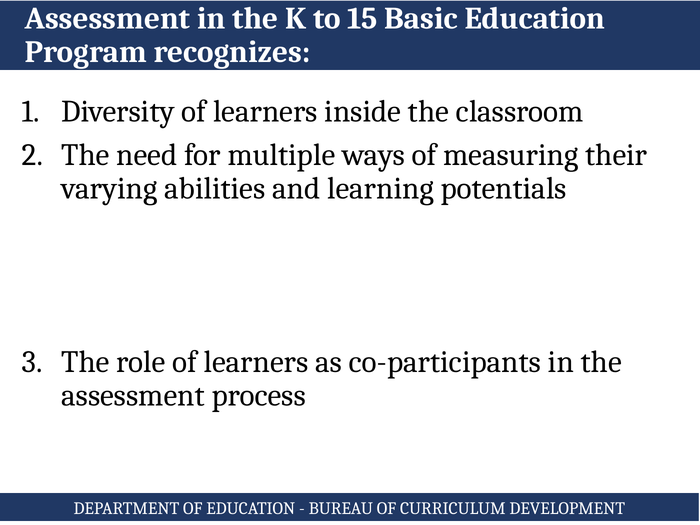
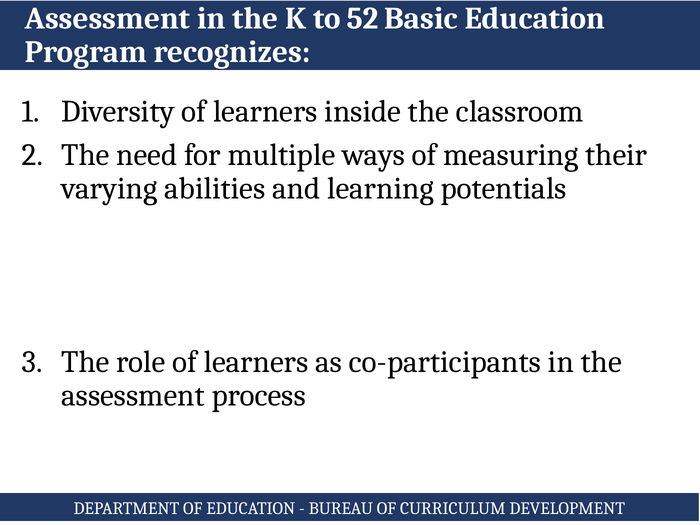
15: 15 -> 52 (363, 18)
